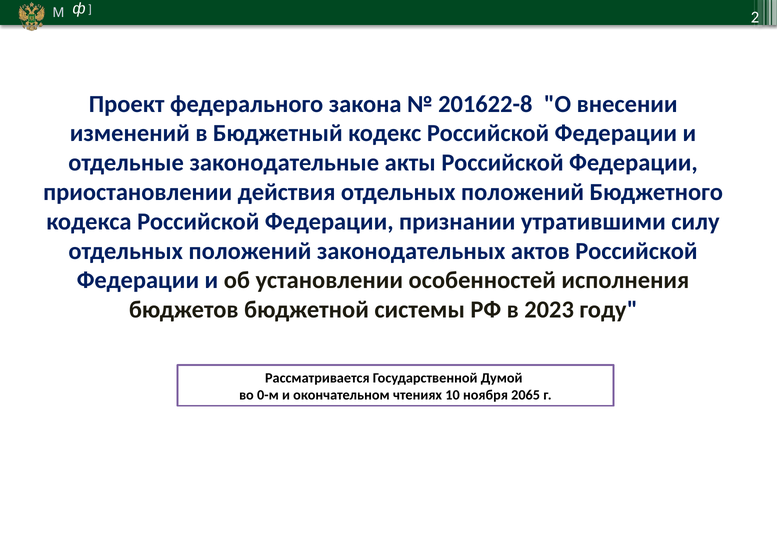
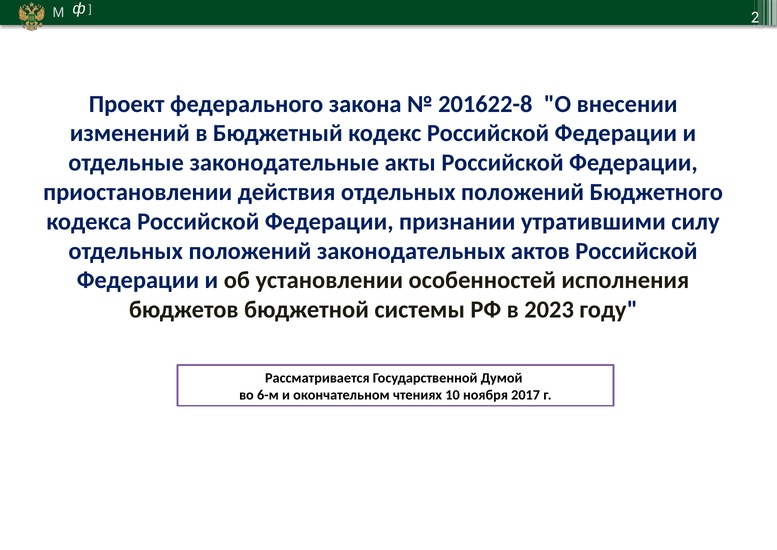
0-м: 0-м -> 6-м (268, 395)
2065: 2065 -> 2017 (526, 395)
